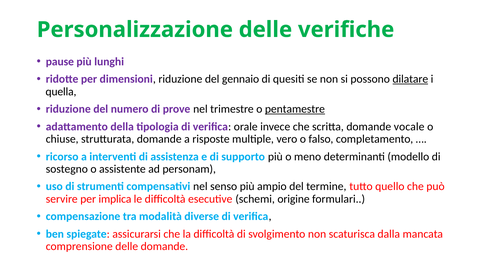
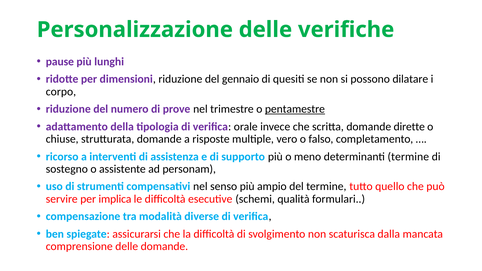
dilatare underline: present -> none (410, 79)
quella: quella -> corpo (61, 92)
vocale: vocale -> dirette (409, 127)
determinanti modello: modello -> termine (408, 157)
origine: origine -> qualità (294, 199)
